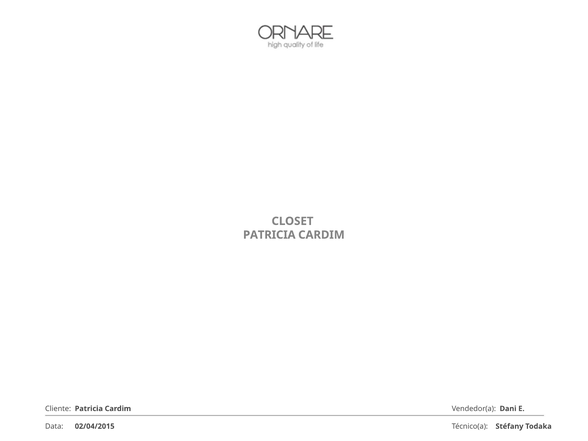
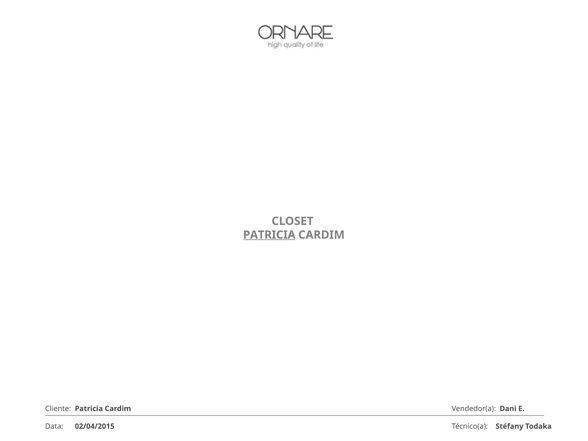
PATRICIA underline: none -> present (269, 235)
